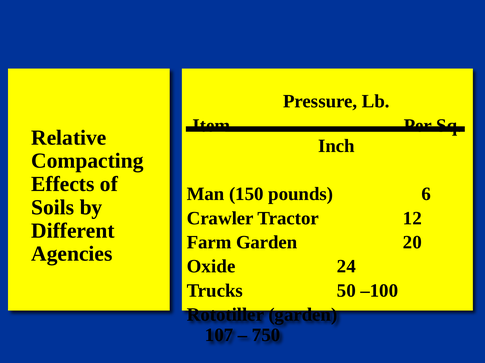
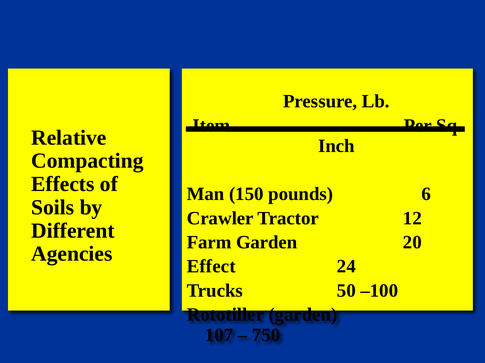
Oxide: Oxide -> Effect (211, 267)
